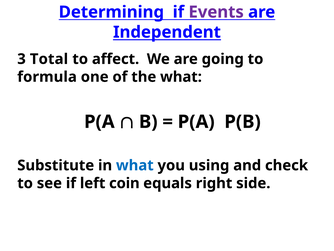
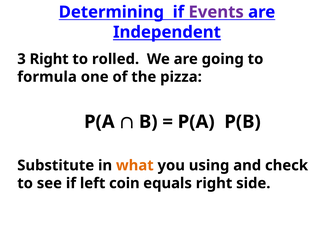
3 Total: Total -> Right (49, 59)
affect: affect -> rolled (116, 59)
the what: what -> pizza (181, 77)
what colour: blue -> orange (135, 165)
